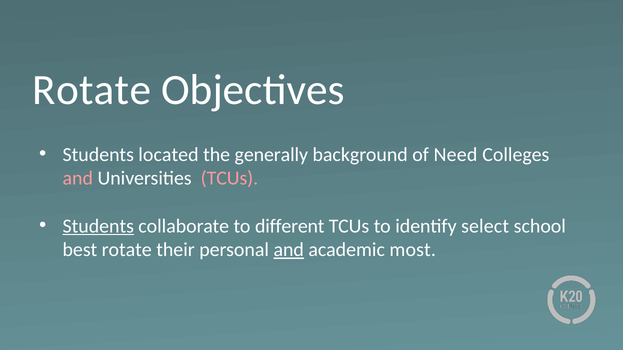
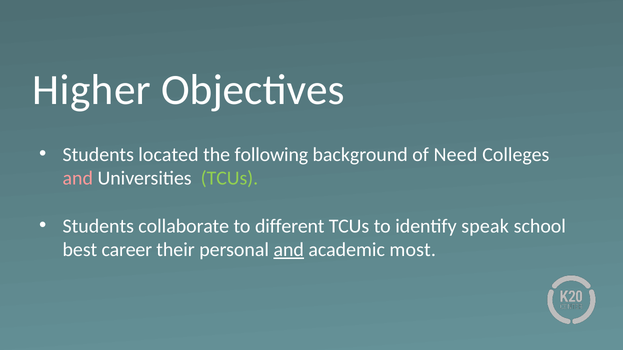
Rotate: Rotate -> Higher (92, 90)
generally: generally -> following (271, 155)
TCUs colour: pink -> light green (229, 179)
Students underline: present -> none (98, 226)
select: select -> speak (485, 226)
best rotate: rotate -> career (127, 250)
